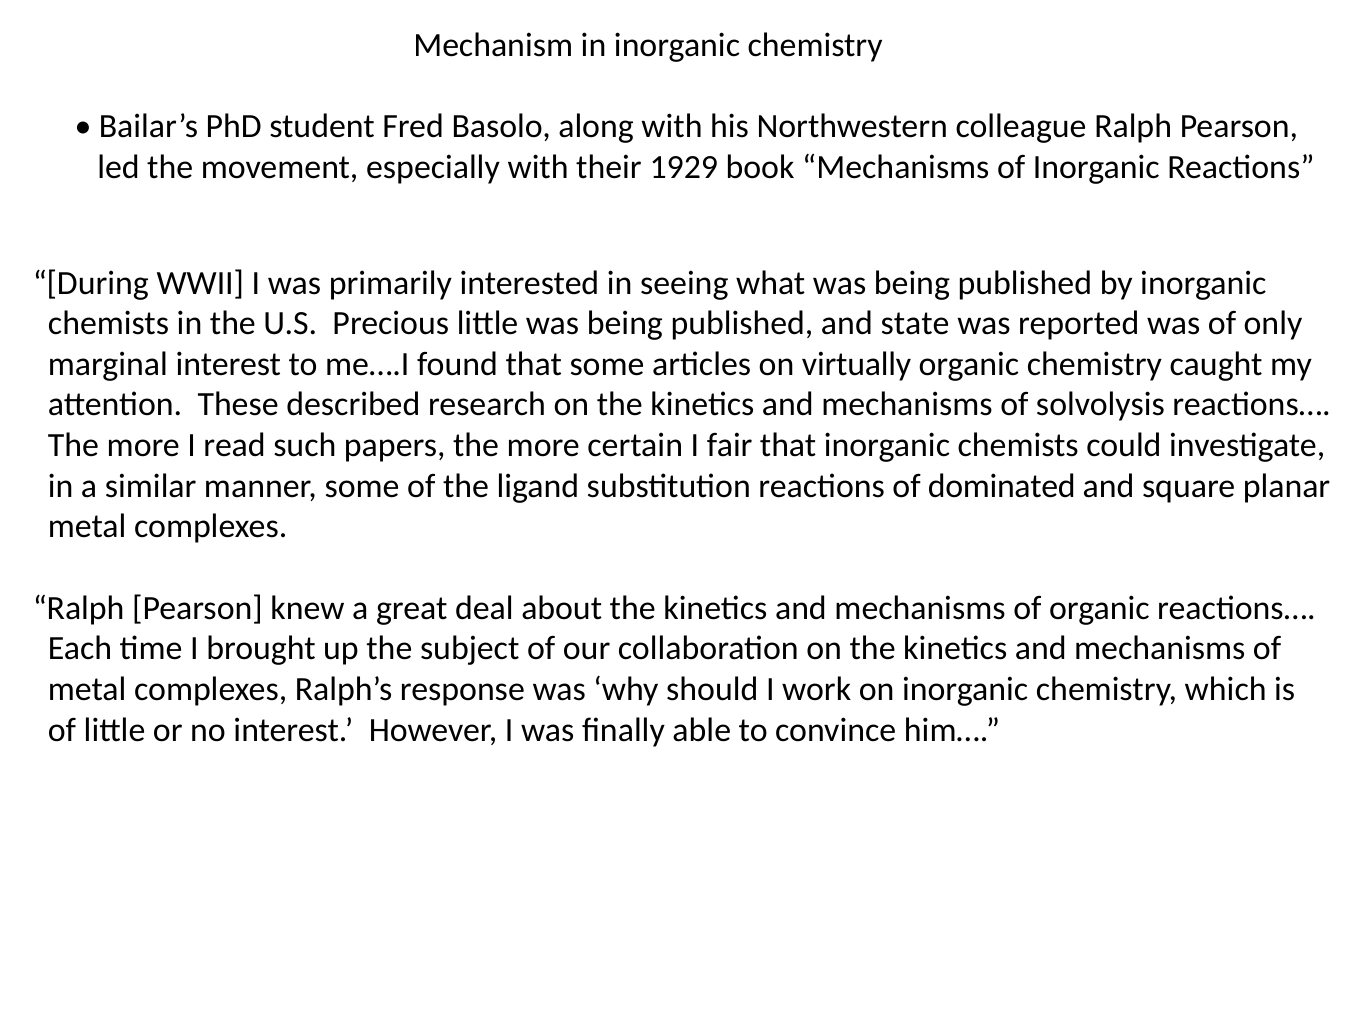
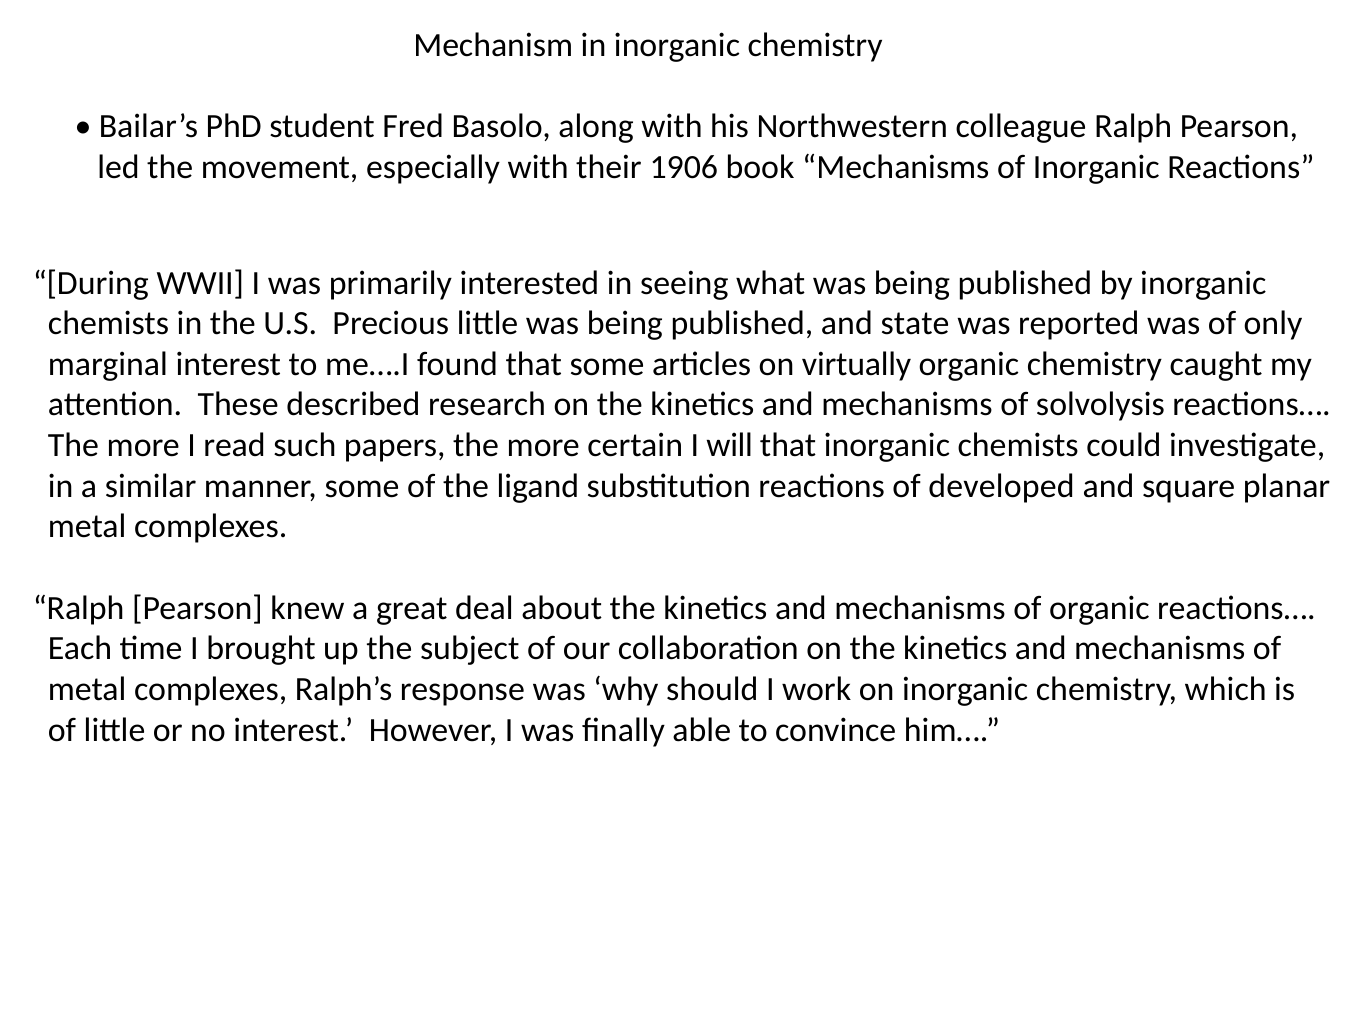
1929: 1929 -> 1906 (684, 167)
fair: fair -> will (730, 446)
dominated: dominated -> developed (1002, 486)
